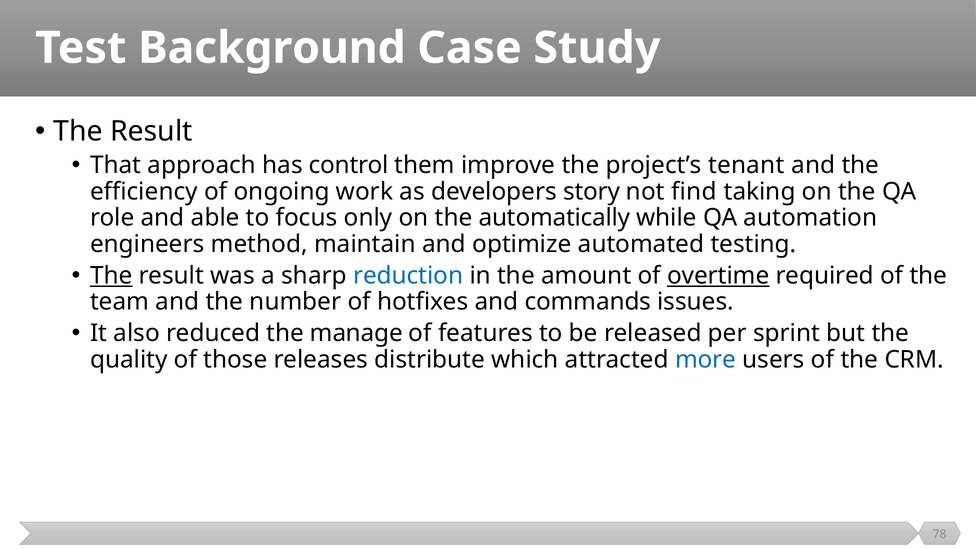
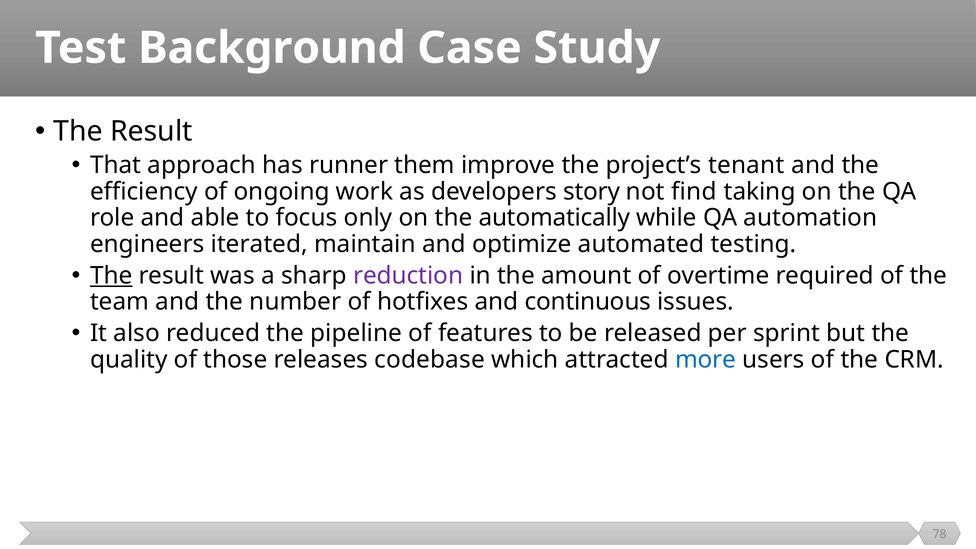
control: control -> runner (349, 165)
method: method -> iterated (259, 244)
reduction colour: blue -> purple (408, 276)
overtime underline: present -> none (718, 276)
commands: commands -> continuous (588, 302)
manage: manage -> pipeline (356, 333)
distribute: distribute -> codebase (430, 360)
